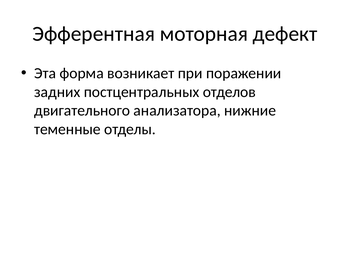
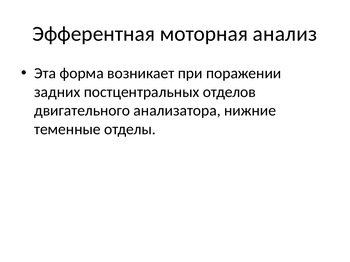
дефект: дефект -> анализ (285, 34)
